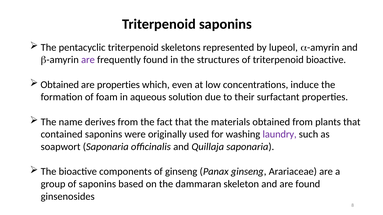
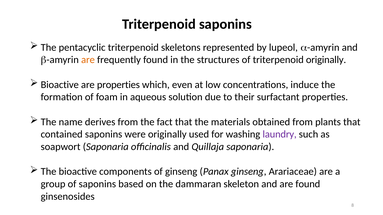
are colour: purple -> orange (88, 60)
triterpenoid bioactive: bioactive -> originally (326, 60)
Obtained: Obtained -> Bioactive (60, 85)
